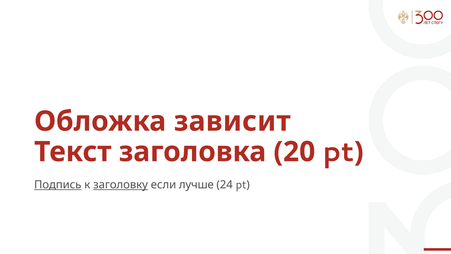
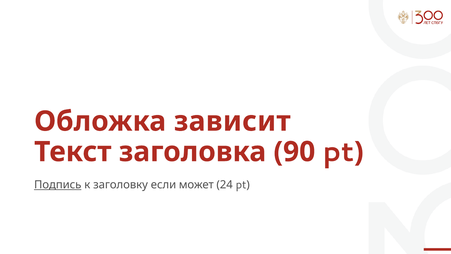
20: 20 -> 90 (294, 152)
заголовку underline: present -> none (121, 185)
лучше: лучше -> может (196, 185)
